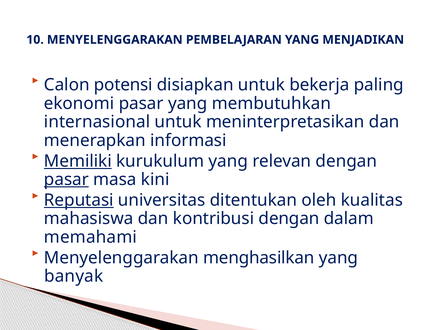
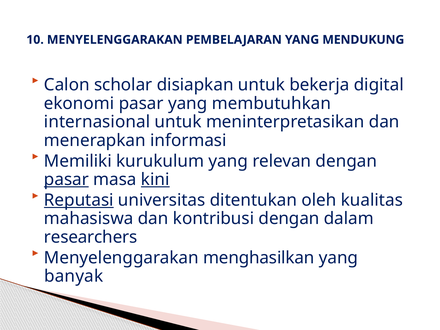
MENJADIKAN: MENJADIKAN -> MENDUKUNG (363, 40)
potensi: potensi -> scholar (123, 85)
paling: paling -> digital (379, 85)
Memiliki underline: present -> none (78, 161)
kini underline: none -> present (155, 180)
memahami: memahami -> researchers (91, 237)
